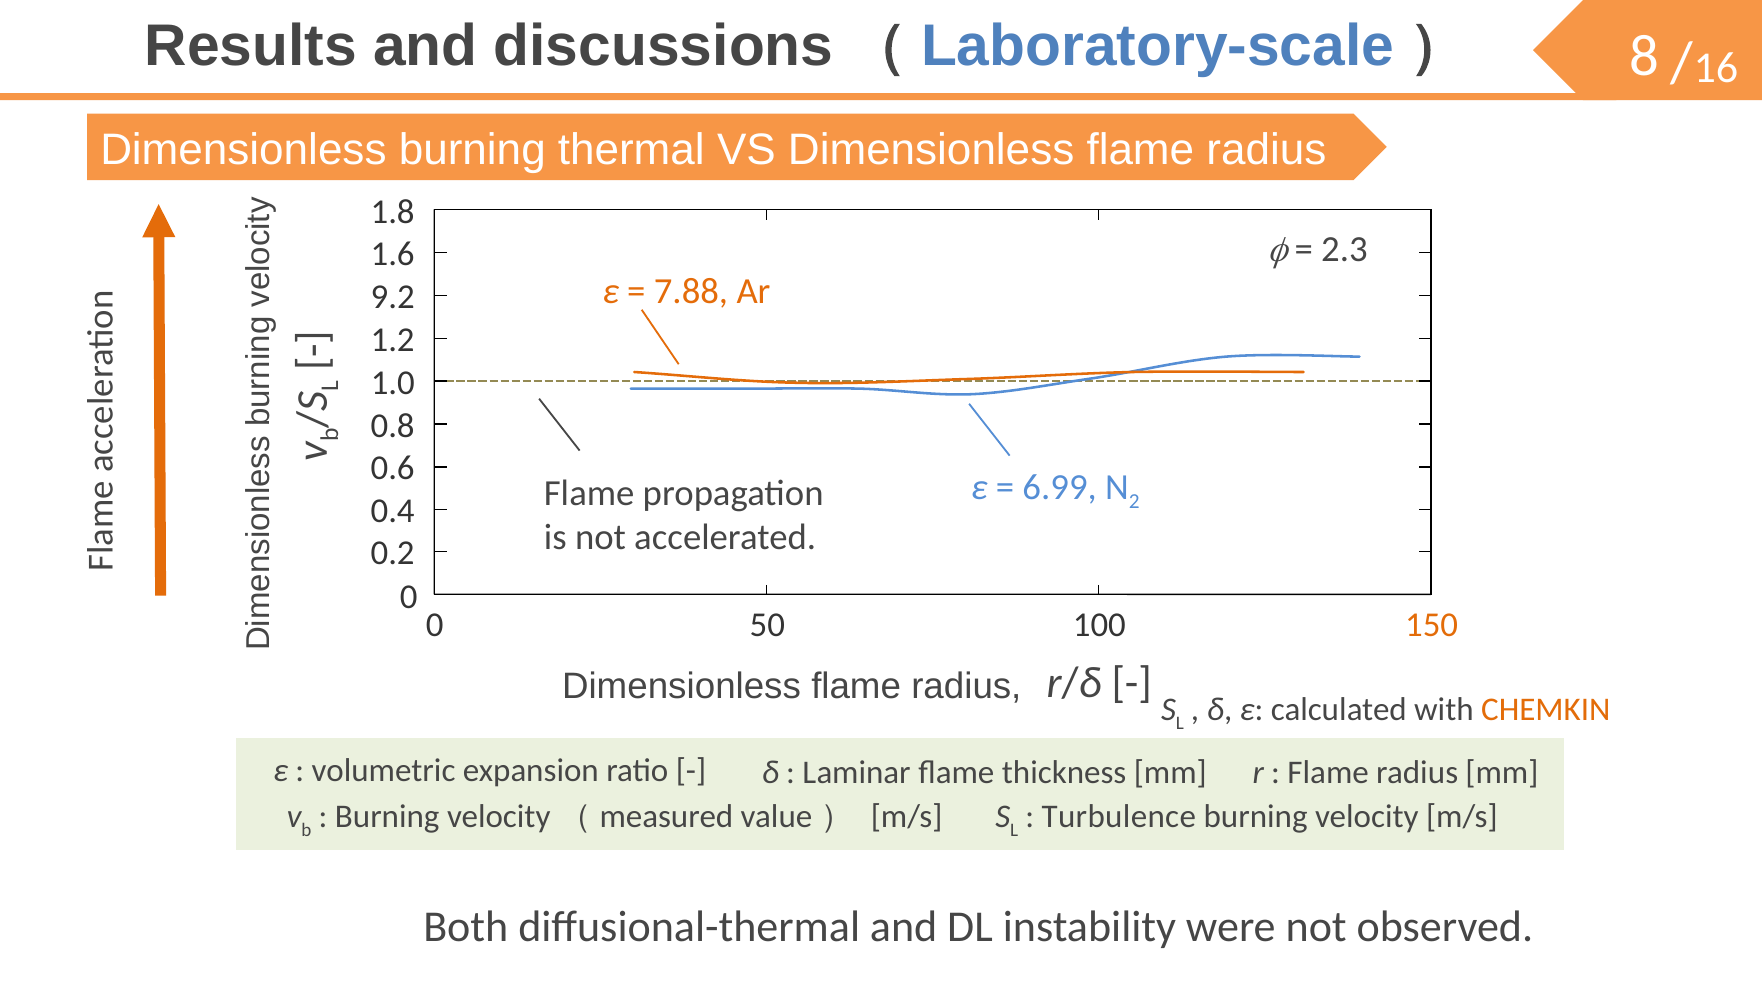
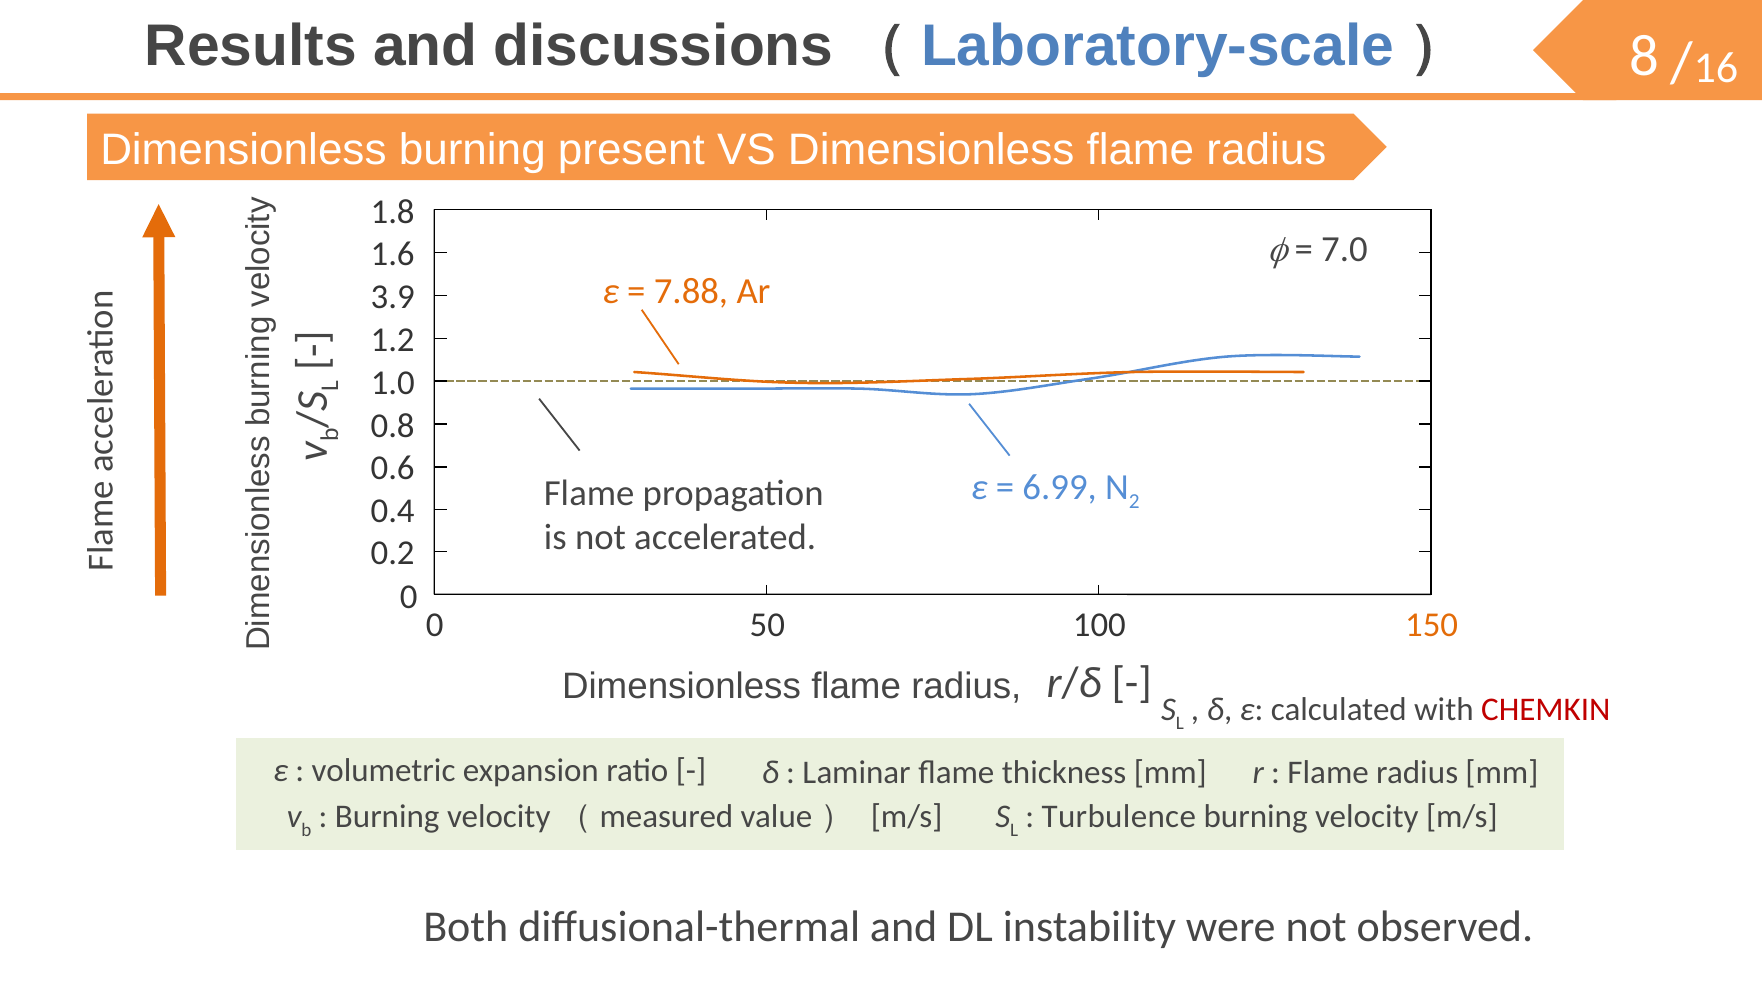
thermal: thermal -> present (631, 150)
2.3: 2.3 -> 7.0 (1344, 249)
9.2: 9.2 -> 3.9 (393, 297)
CHEMKIN colour: orange -> red (1546, 710)
